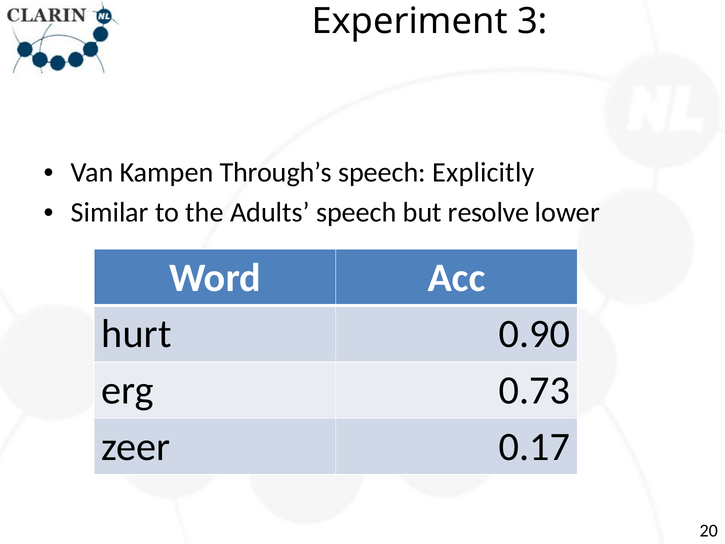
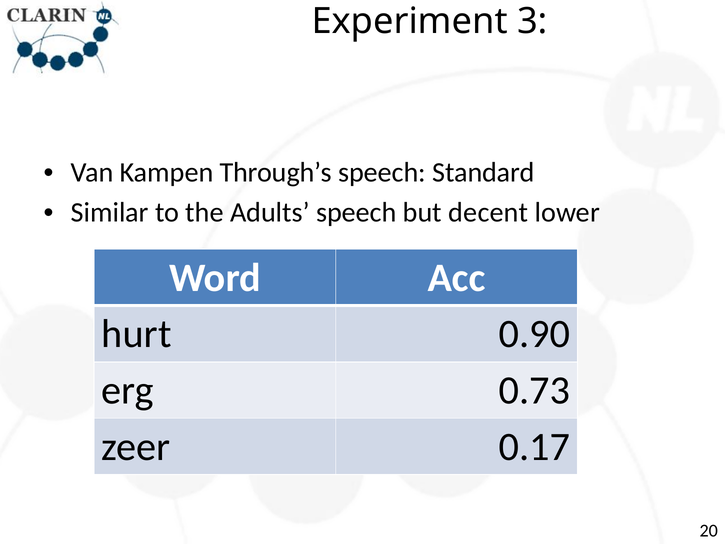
Explicitly: Explicitly -> Standard (484, 172)
resolve: resolve -> decent (488, 212)
